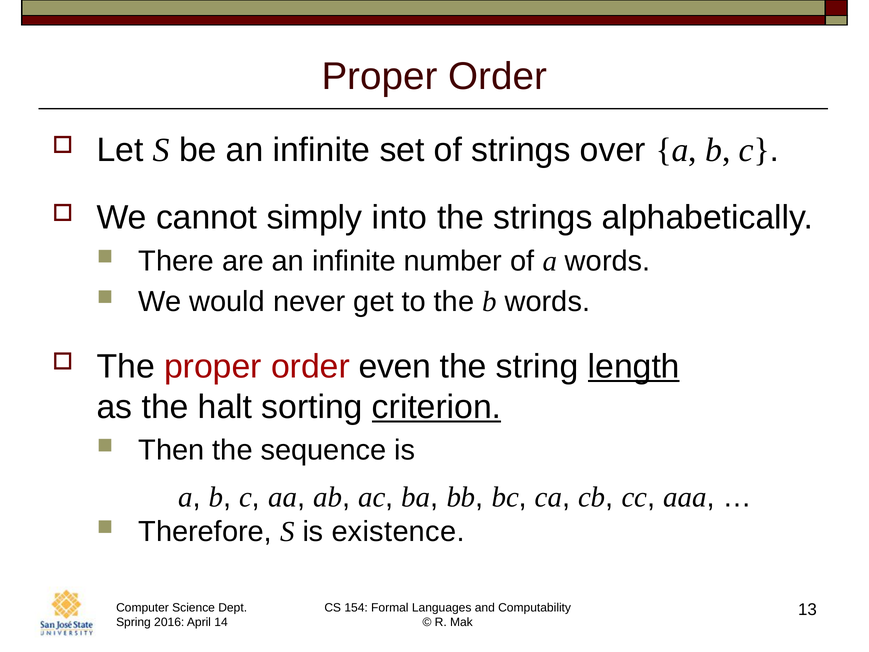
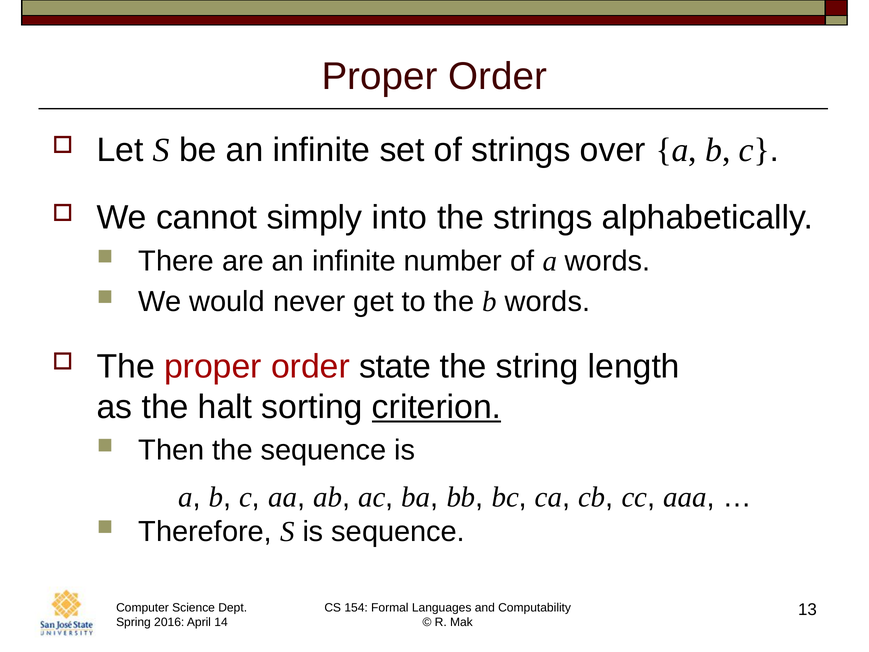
even: even -> state (395, 366)
length underline: present -> none (634, 366)
is existence: existence -> sequence (398, 531)
